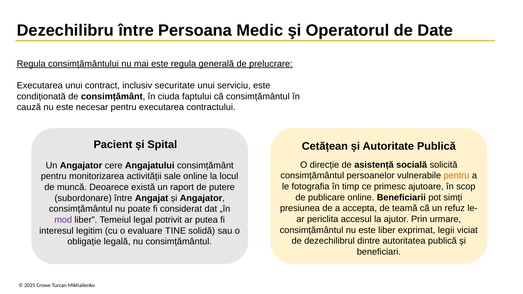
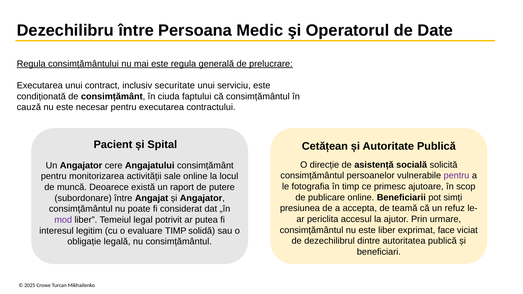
pentru colour: orange -> purple (457, 176)
legii: legii -> face (446, 230)
evaluare TINE: TINE -> TIMP (176, 231)
